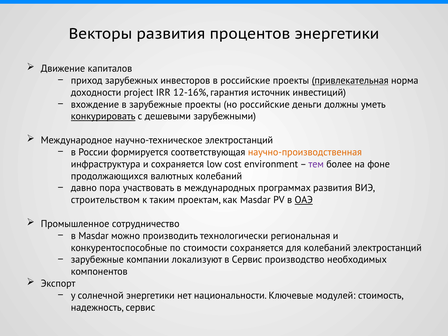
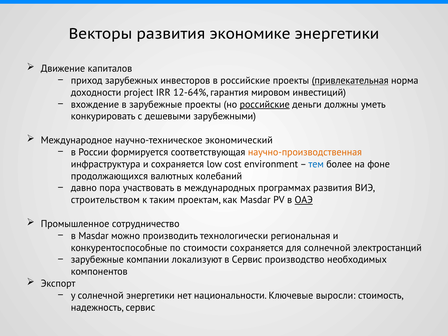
процентов: процентов -> экономике (250, 34)
12-16%: 12-16% -> 12-64% (191, 92)
источник: источник -> мировом (271, 92)
российские underline: none -> present (265, 104)
конкурировать underline: present -> none (103, 116)
научно-техническое электростанций: электростанций -> экономический (239, 140)
тем colour: purple -> blue (316, 164)
для колебаний: колебаний -> солнечной (327, 248)
модулей: модулей -> выросли (336, 295)
